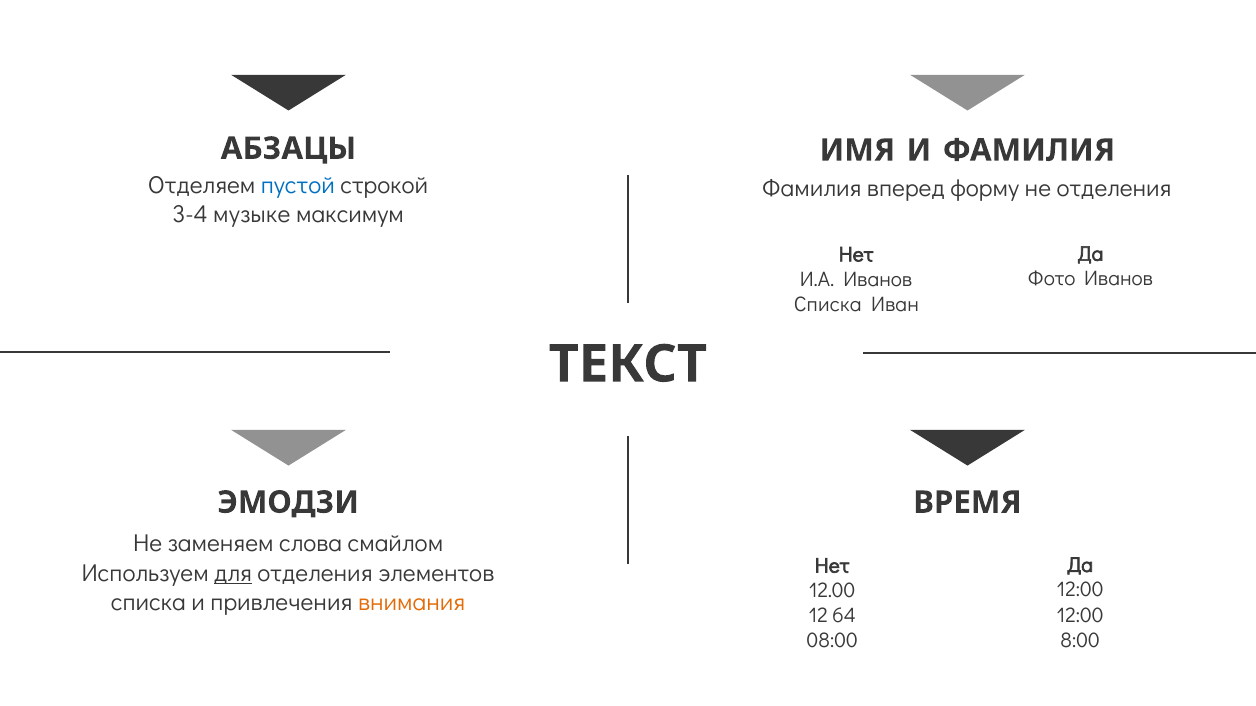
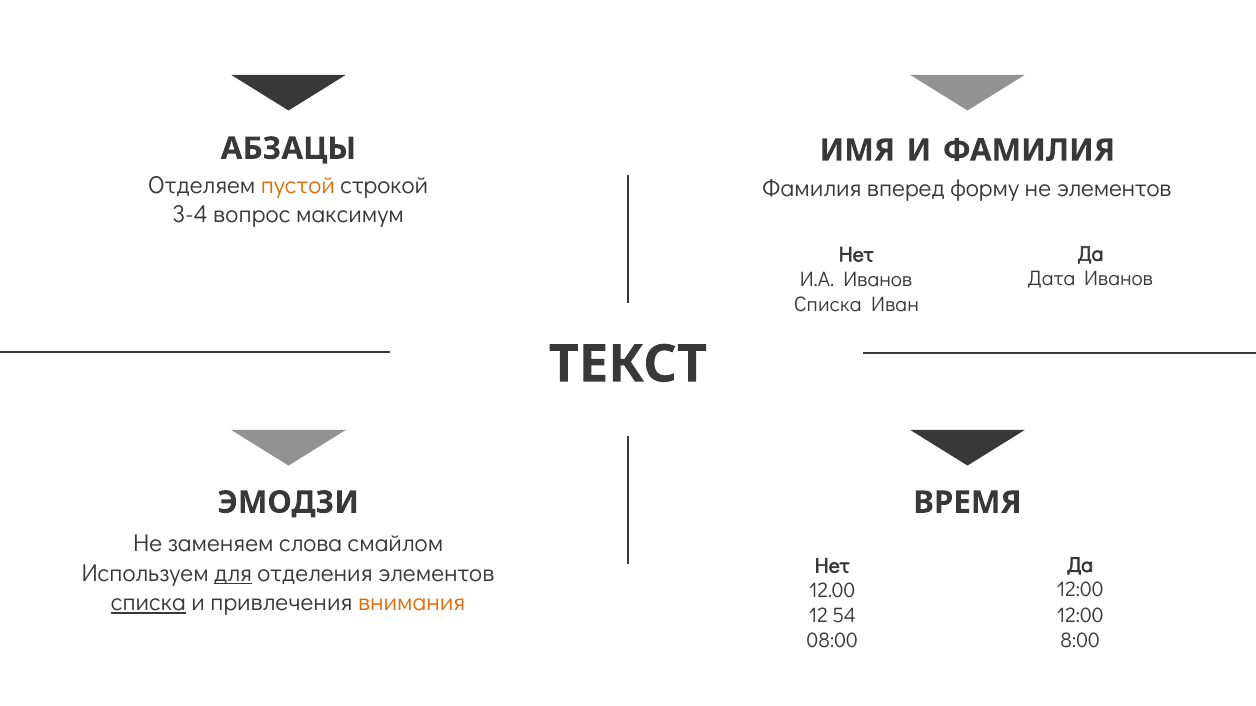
пустой colour: blue -> orange (298, 185)
не отделения: отделения -> элементов (1114, 189)
музыке: музыке -> вопрос (252, 215)
Фото: Фото -> Дата (1052, 279)
списка underline: none -> present (148, 603)
64: 64 -> 54 (844, 616)
